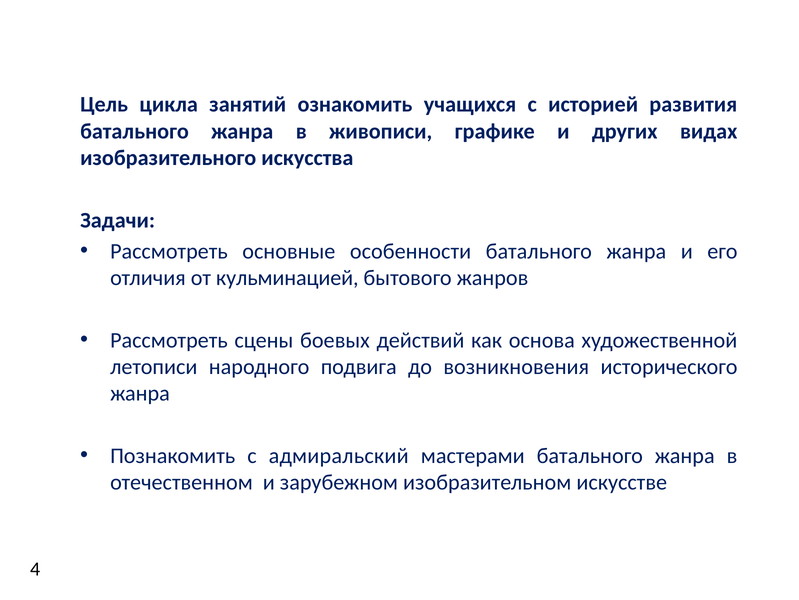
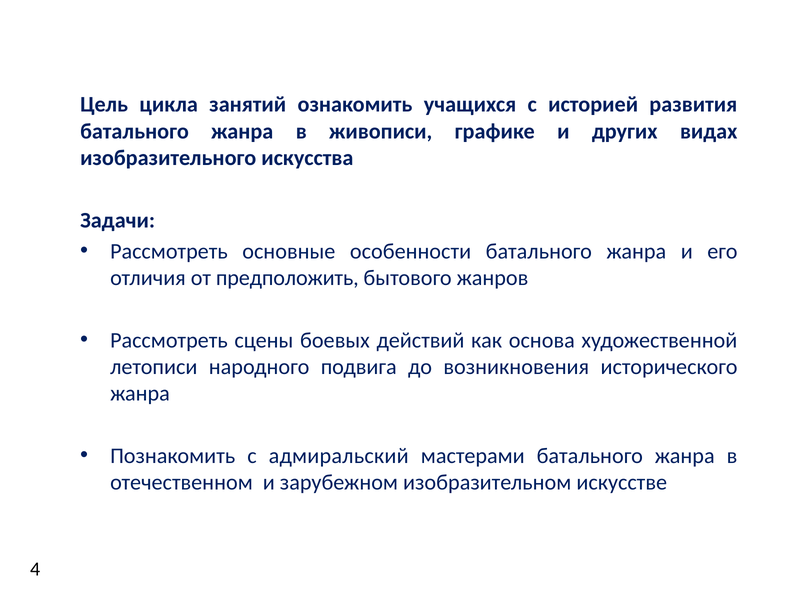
кульминацией: кульминацией -> предположить (287, 278)
